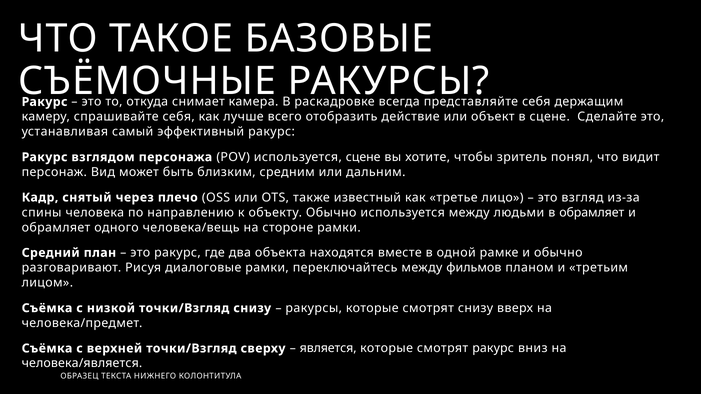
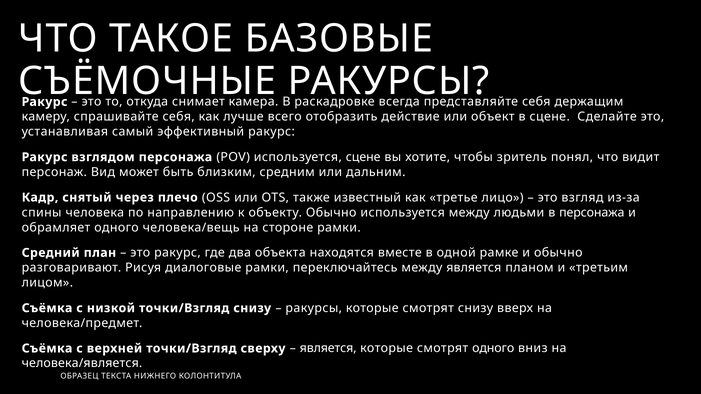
в обрамляет: обрамляет -> персонажа (592, 213)
между фильмов: фильмов -> является (474, 268)
смотрят ракурс: ракурс -> одного (493, 349)
